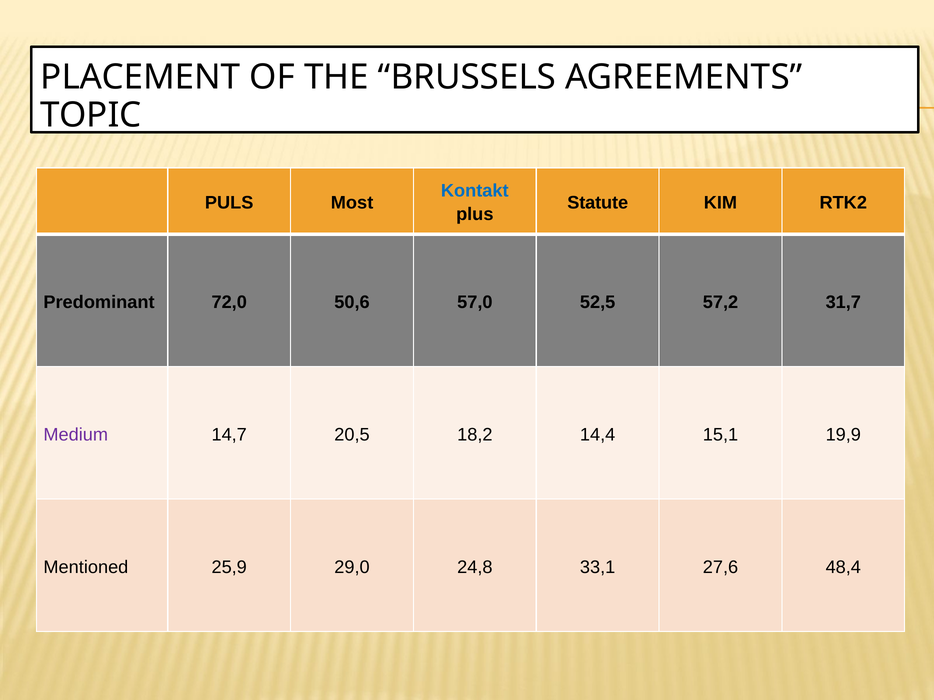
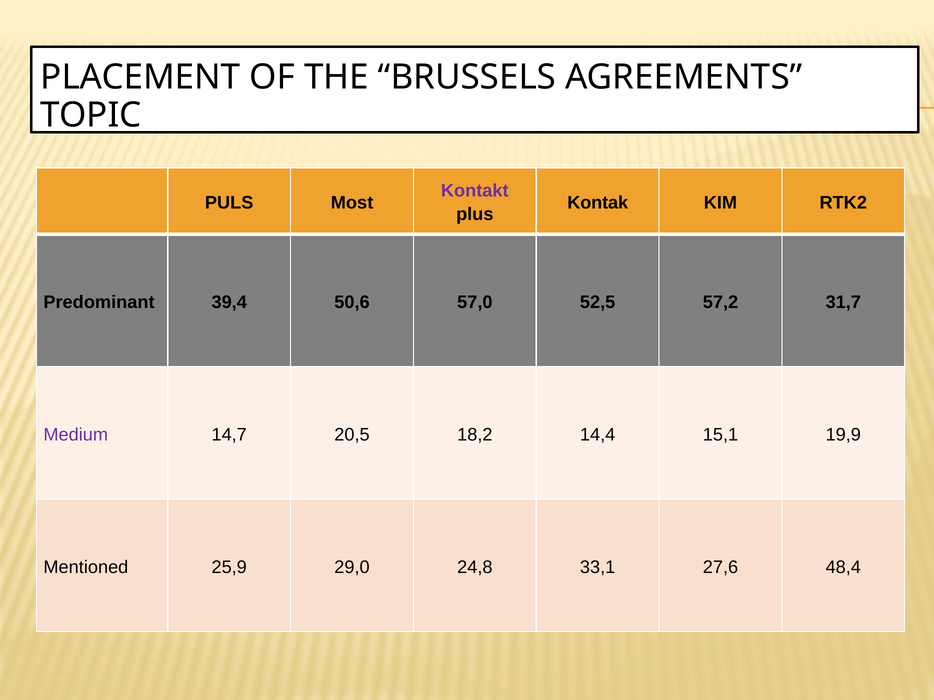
Kontakt colour: blue -> purple (475, 191)
Statute: Statute -> Kontak (598, 203)
72,0: 72,0 -> 39,4 (229, 302)
